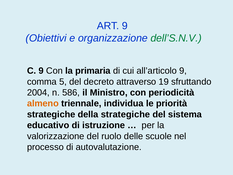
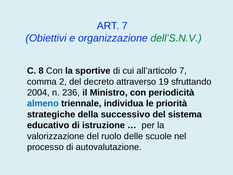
ART 9: 9 -> 7 (125, 26)
C 9: 9 -> 8 (41, 71)
primaria: primaria -> sportive (93, 71)
all’articolo 9: 9 -> 7 (183, 71)
5: 5 -> 2 (63, 82)
586: 586 -> 236 (71, 92)
almeno colour: orange -> blue (43, 103)
della strategiche: strategiche -> successivo (125, 114)
